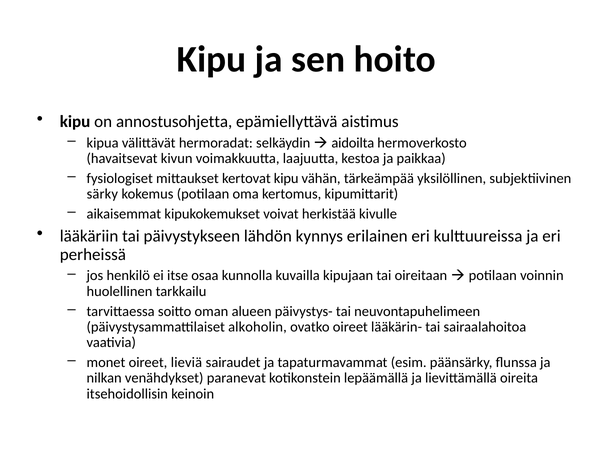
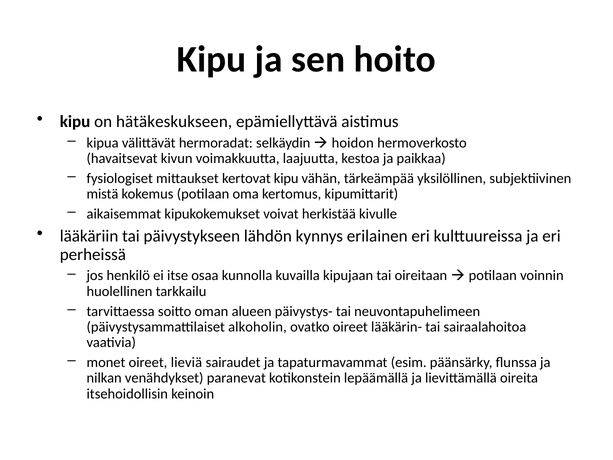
annostusohjetta: annostusohjetta -> hätäkeskukseen (174, 122)
aidoilta: aidoilta -> hoidon (353, 143)
särky: särky -> mistä (102, 194)
